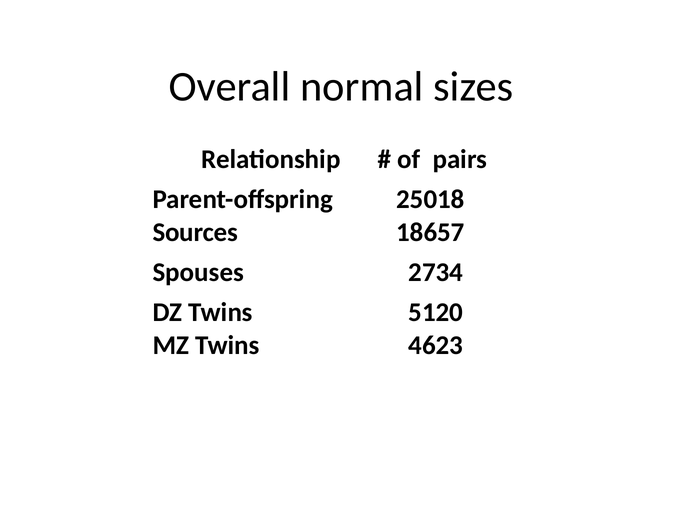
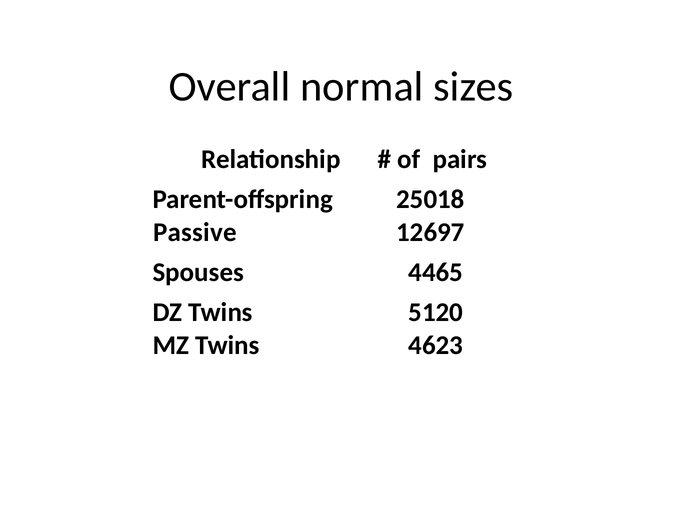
Sources: Sources -> Passive (195, 232)
18657: 18657 -> 12697 (430, 232)
2734: 2734 -> 4465 (436, 272)
